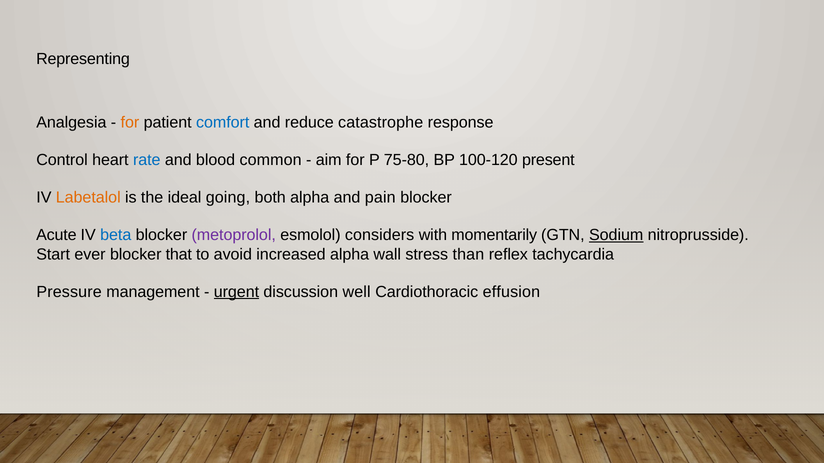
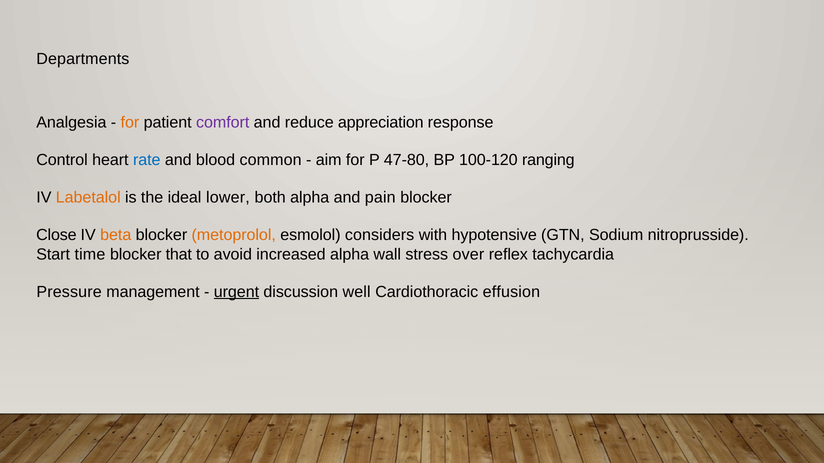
Representing: Representing -> Departments (83, 59)
comfort colour: blue -> purple (223, 123)
catastrophe: catastrophe -> appreciation (381, 123)
75-80: 75-80 -> 47-80 (407, 160)
present: present -> ranging (548, 160)
going: going -> lower (228, 198)
Acute: Acute -> Close (56, 235)
beta colour: blue -> orange (116, 235)
metoprolol colour: purple -> orange (234, 235)
momentarily: momentarily -> hypotensive (494, 235)
Sodium underline: present -> none (616, 235)
ever: ever -> time (90, 255)
than: than -> over (468, 255)
